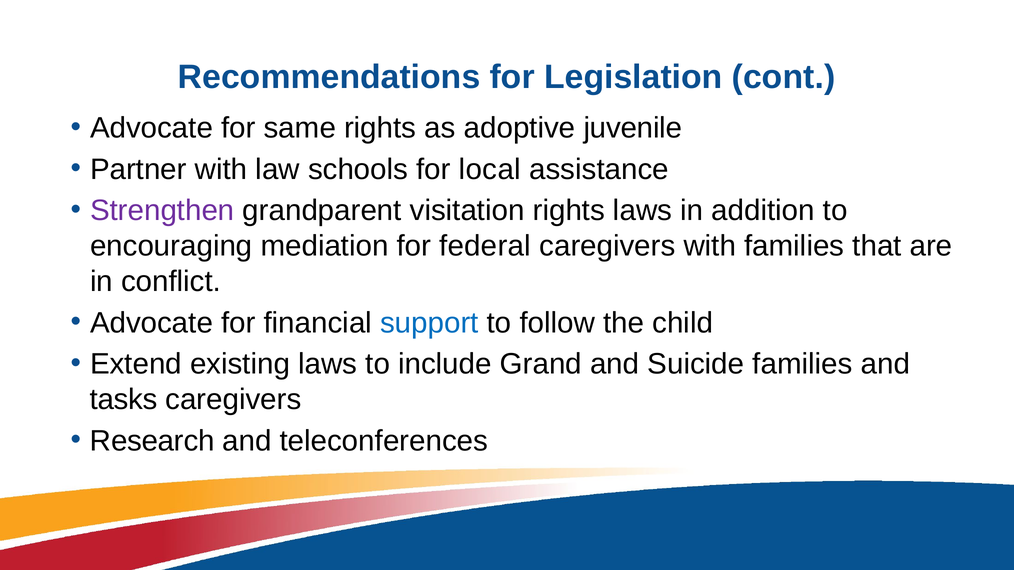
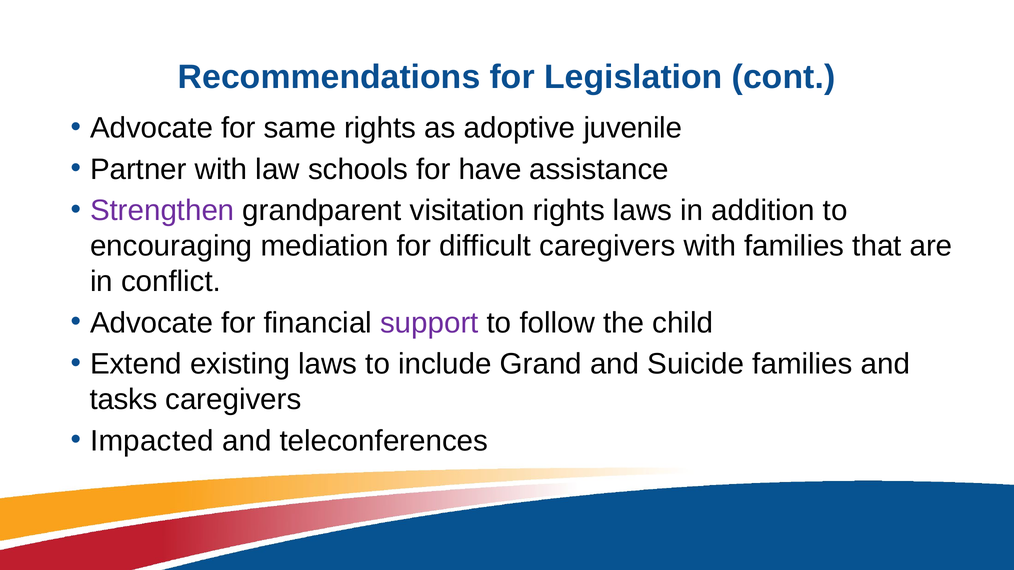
local: local -> have (490, 169)
federal: federal -> difficult (485, 246)
support colour: blue -> purple (429, 323)
Research: Research -> Impacted (152, 441)
